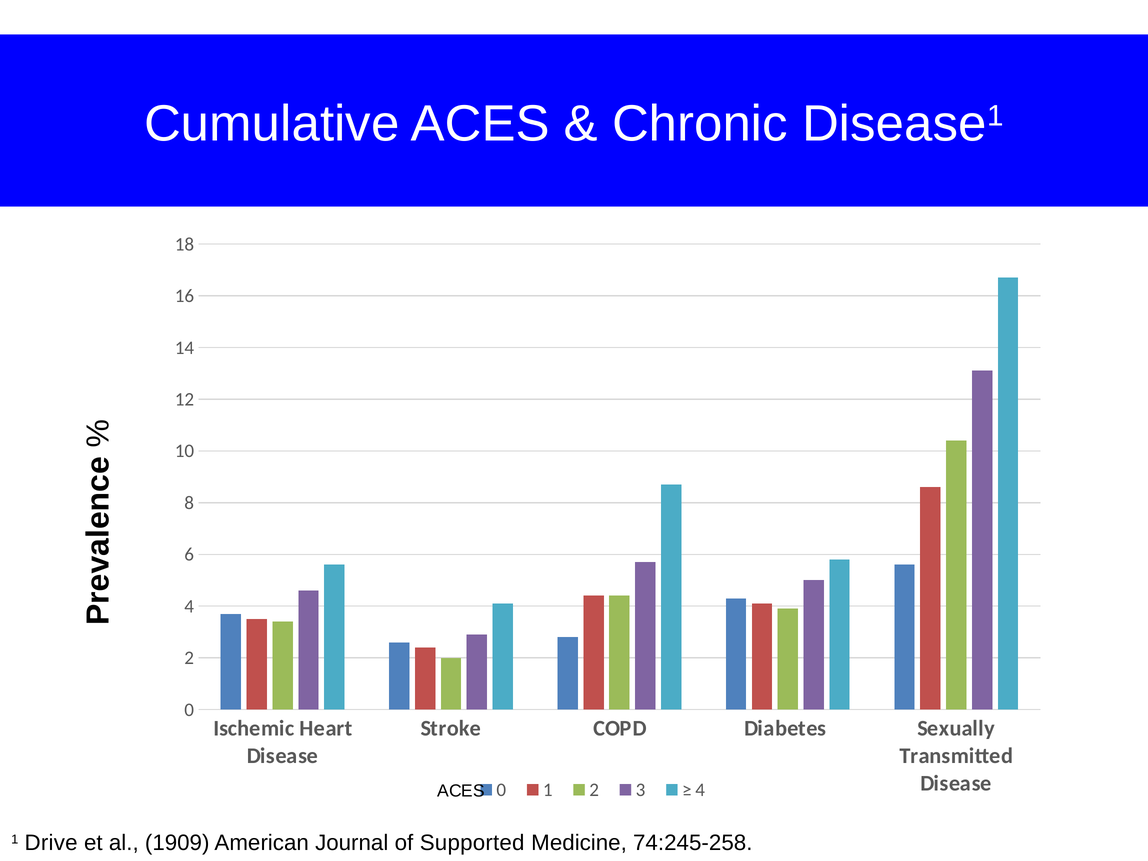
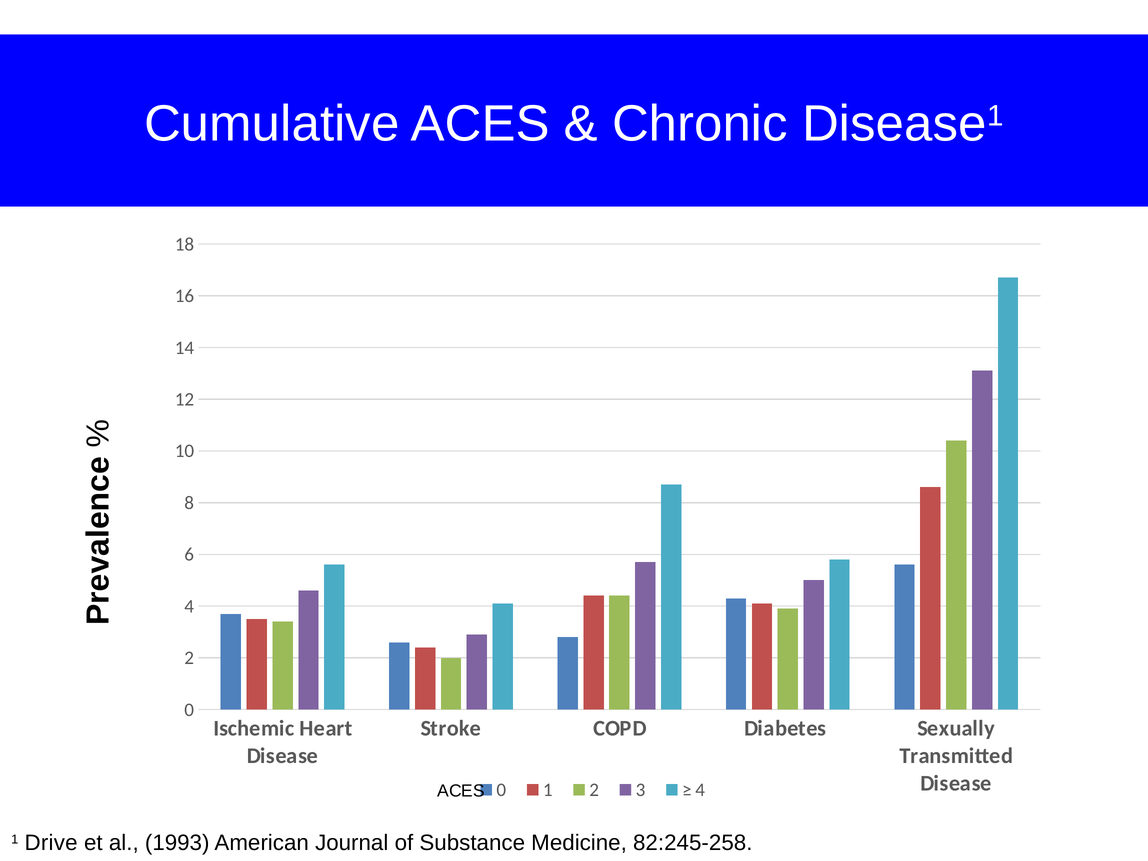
1909: 1909 -> 1993 (177, 843)
Supported: Supported -> Substance (472, 843)
74:245-258: 74:245-258 -> 82:245-258 (693, 843)
